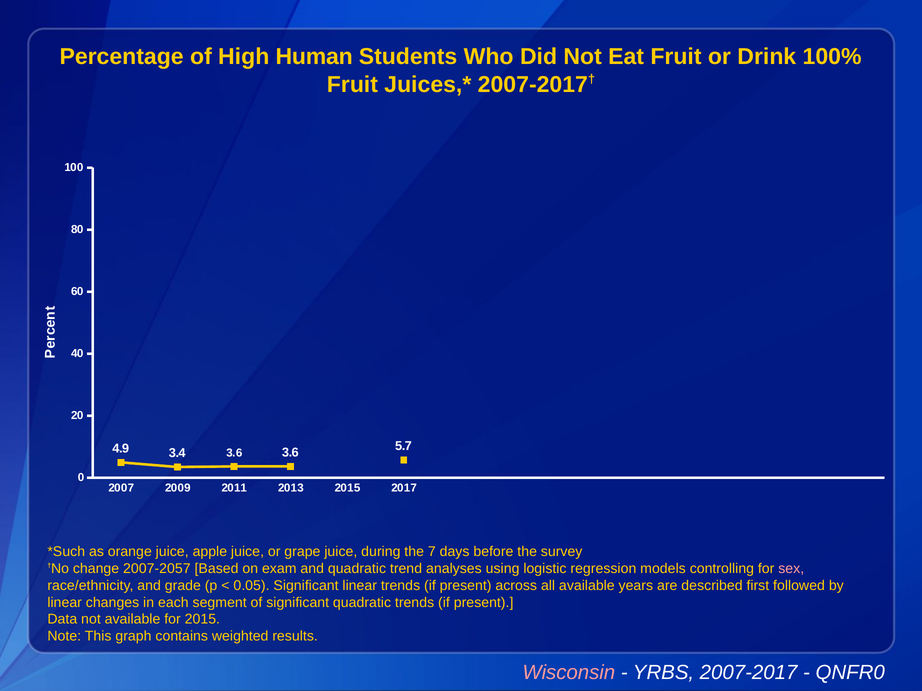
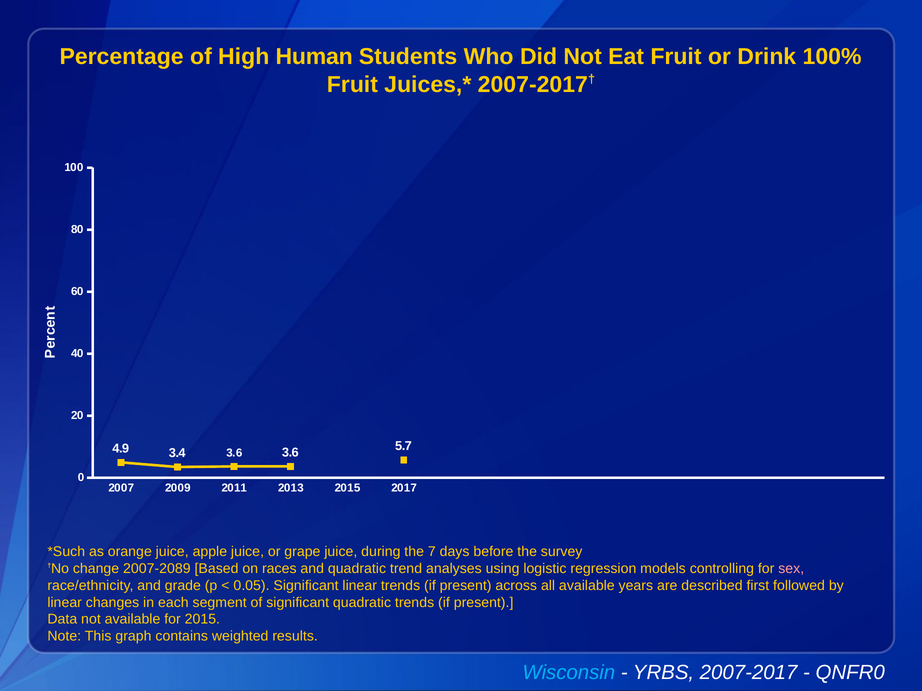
2007-2057: 2007-2057 -> 2007-2089 (157, 569)
exam: exam -> races (279, 569)
Wisconsin colour: pink -> light blue (569, 673)
